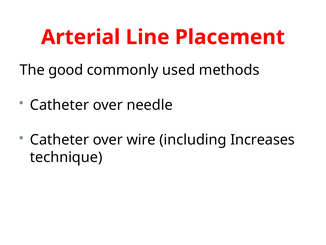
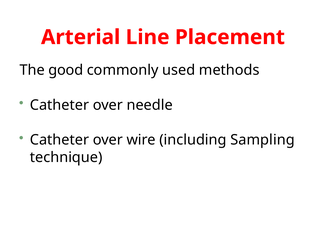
Increases: Increases -> Sampling (263, 140)
